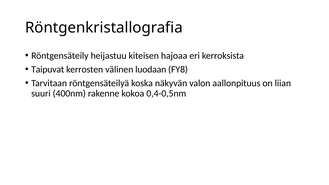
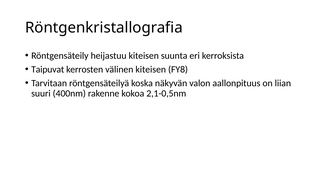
hajoaa: hajoaa -> suunta (174, 56)
välinen luodaan: luodaan -> kiteisen (151, 69)
0,4-0,5nm: 0,4-0,5nm -> 2,1-0,5nm (166, 94)
